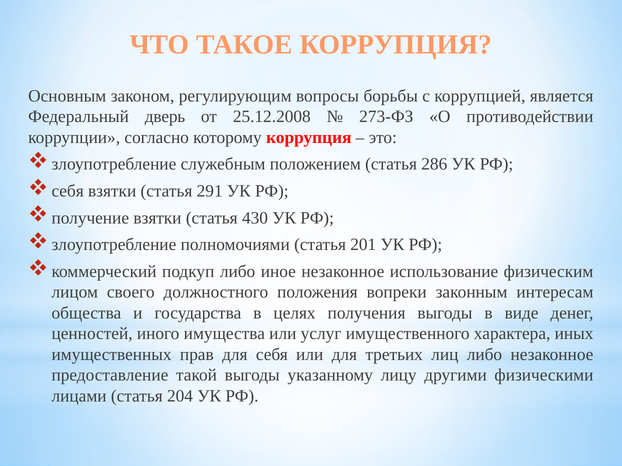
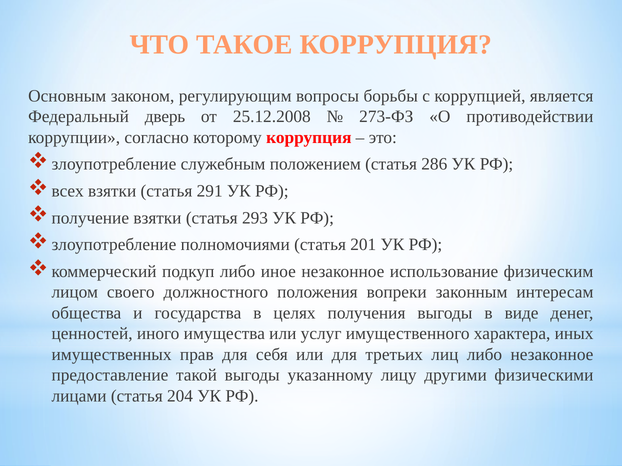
себя: себя -> всех (68, 191)
430: 430 -> 293 (255, 218)
